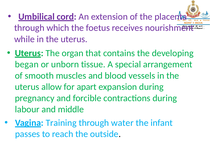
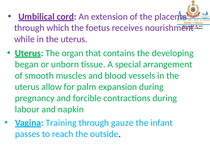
apart: apart -> palm (87, 87)
middle: middle -> napkin (71, 109)
water: water -> gauze (122, 122)
